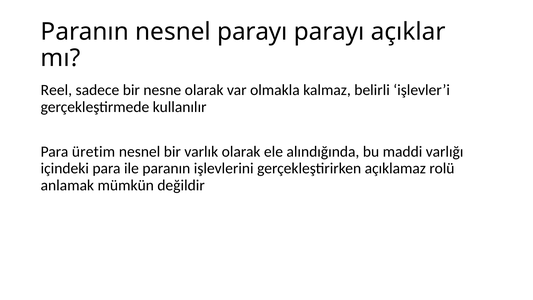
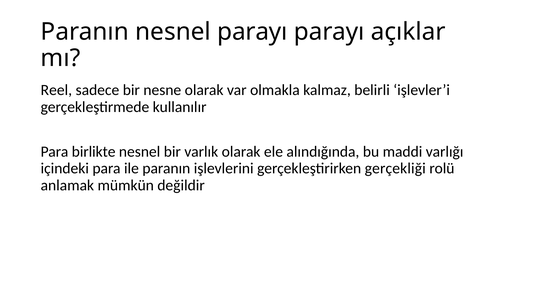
üretim: üretim -> birlikte (94, 152)
açıklamaz: açıklamaz -> gerçekliği (395, 168)
